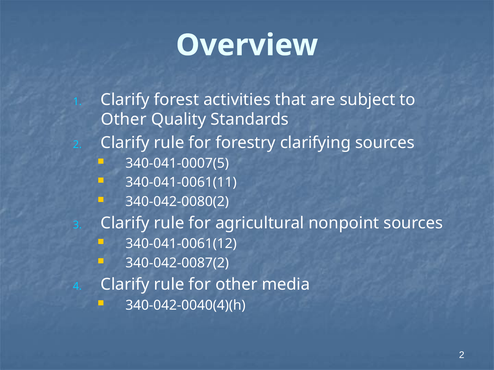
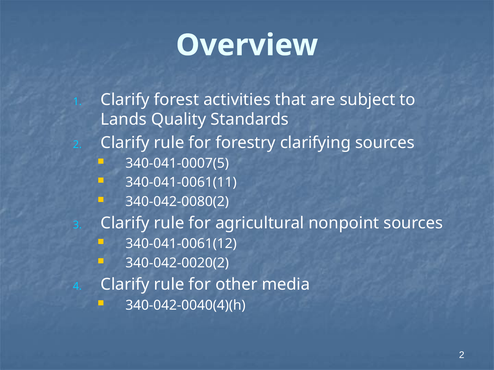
Other: Other -> Lands (124, 120)
340-042-0087(2: 340-042-0087(2 -> 340-042-0020(2 (177, 263)
